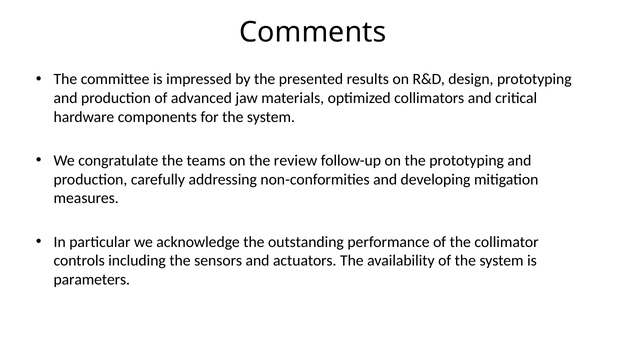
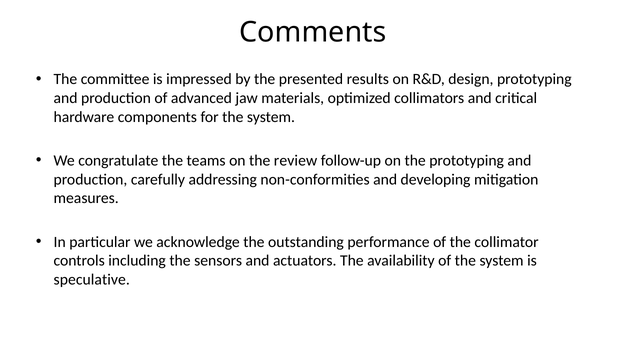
parameters: parameters -> speculative (92, 280)
